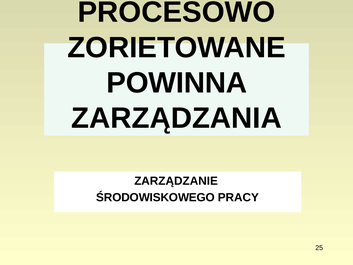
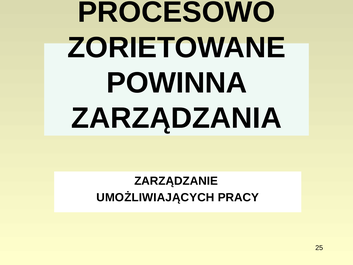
ŚRODOWISKOWEGO: ŚRODOWISKOWEGO -> UMOŻLIWIAJĄCYCH (155, 197)
